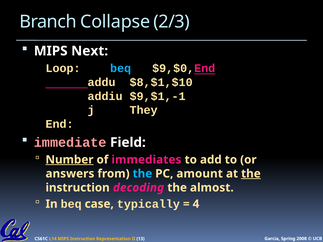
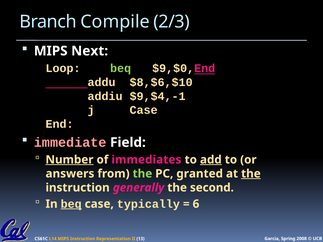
Collapse: Collapse -> Compile (115, 22)
beq colour: light blue -> light green (121, 68)
$8,$1,$10: $8,$1,$10 -> $8,$6,$10 (161, 82)
$9,$1,-1: $9,$1,-1 -> $9,$4,-1 (158, 96)
j They: They -> Case (144, 110)
add underline: none -> present (211, 160)
the colour: light blue -> light green (142, 174)
amount: amount -> granted (200, 174)
decoding: decoding -> generally (139, 188)
almost: almost -> second (212, 188)
beq underline: none -> present (71, 204)
4: 4 -> 6 (196, 204)
